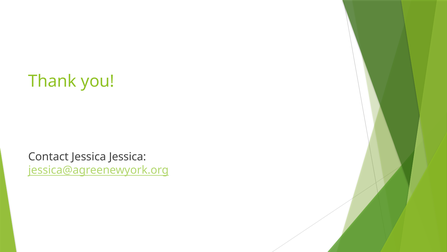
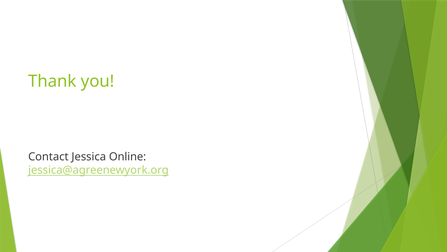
Jessica Jessica: Jessica -> Online (128, 156)
